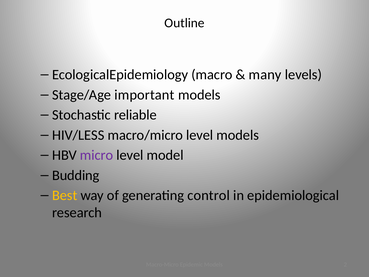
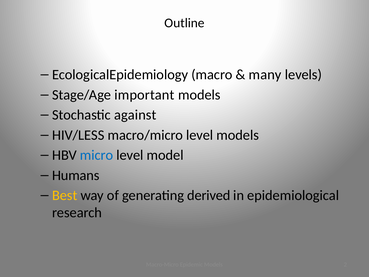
reliable: reliable -> against (135, 115)
micro colour: purple -> blue (97, 155)
Budding: Budding -> Humans (76, 175)
control: control -> derived (209, 195)
